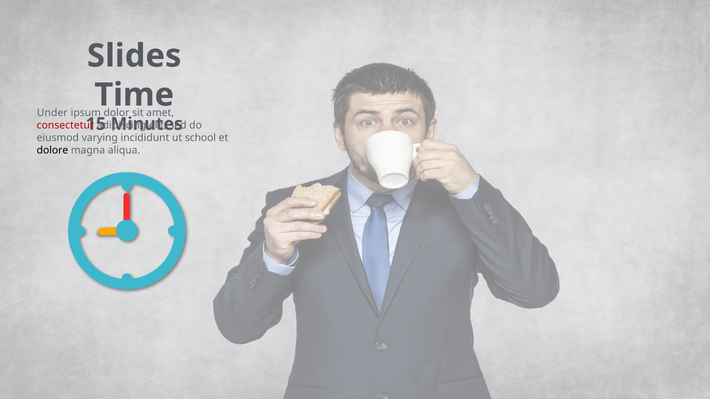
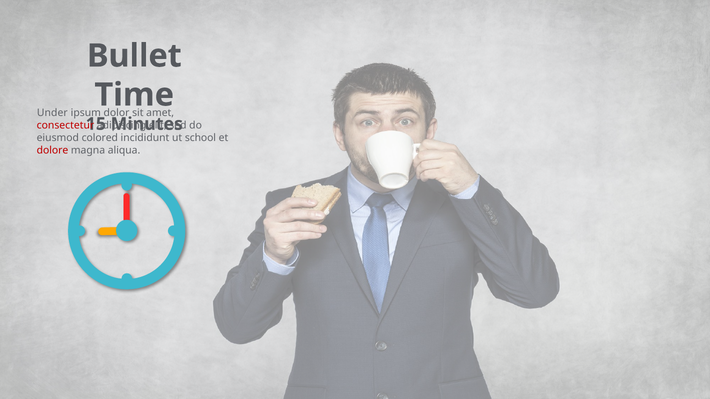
Slides: Slides -> Bullet (134, 56)
varying: varying -> colored (100, 138)
dolore colour: black -> red (52, 150)
